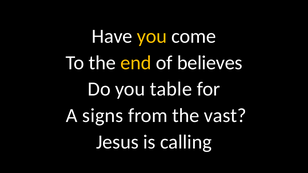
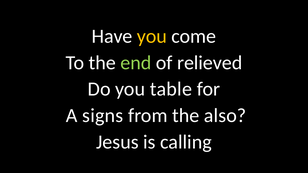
end colour: yellow -> light green (136, 63)
believes: believes -> relieved (210, 63)
vast: vast -> also (225, 116)
